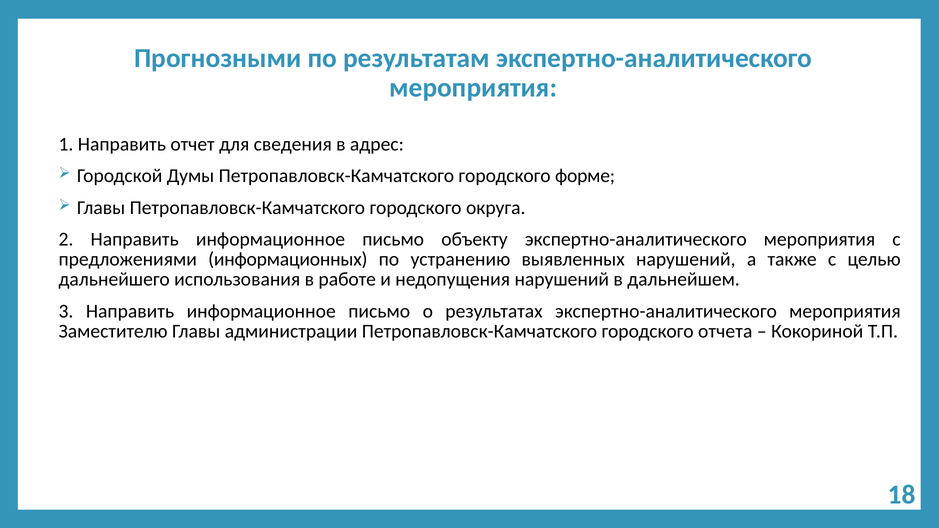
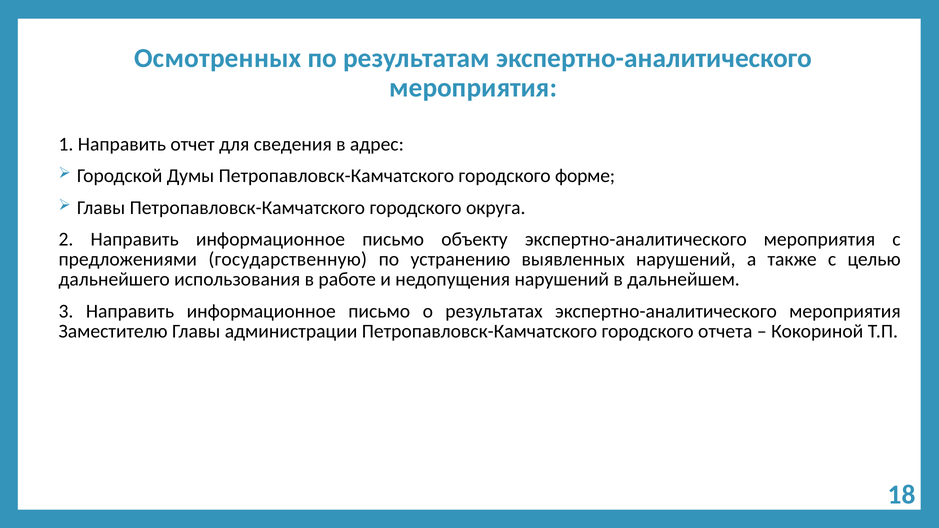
Прогнозными: Прогнозными -> Осмотренных (218, 58)
информационных: информационных -> государственную (288, 259)
